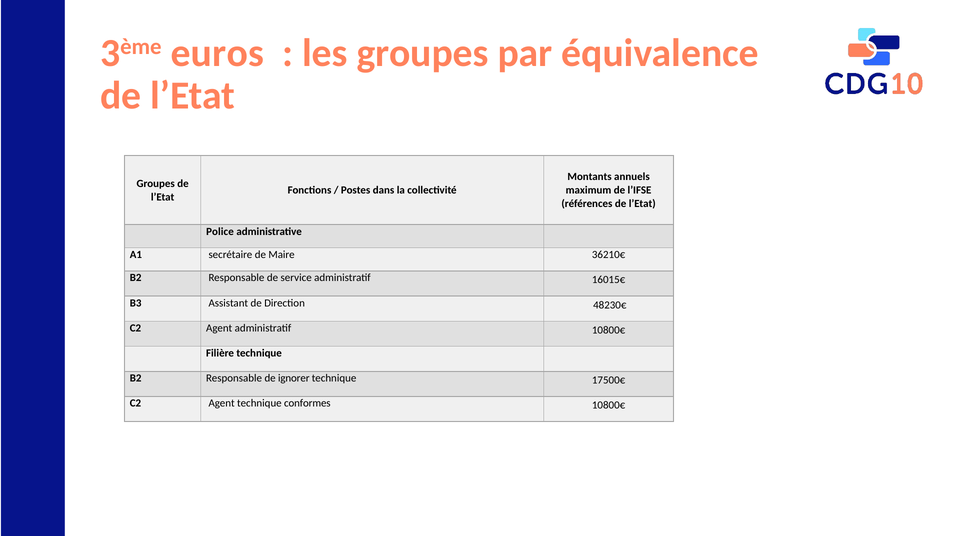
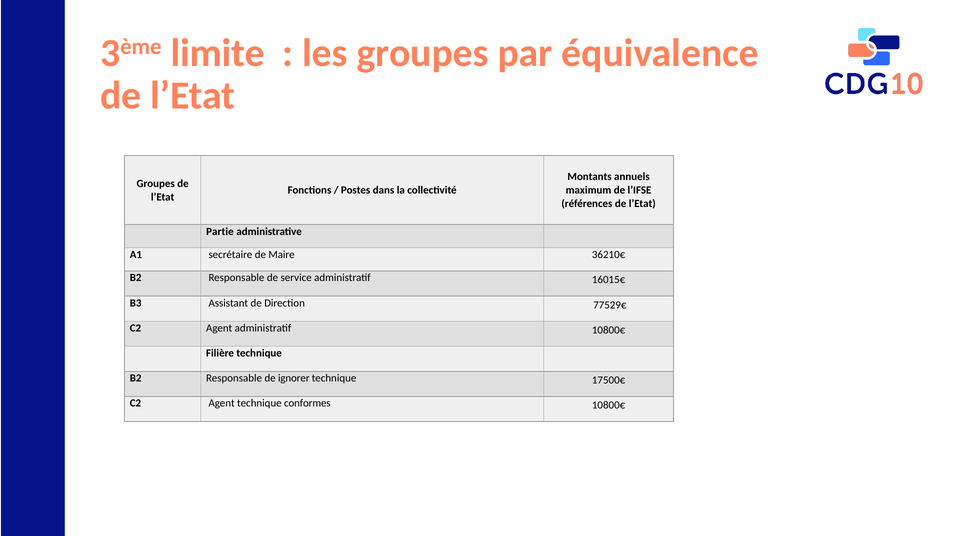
euros: euros -> limite (218, 53)
Police: Police -> Partie (220, 232)
48230€: 48230€ -> 77529€ (610, 305)
